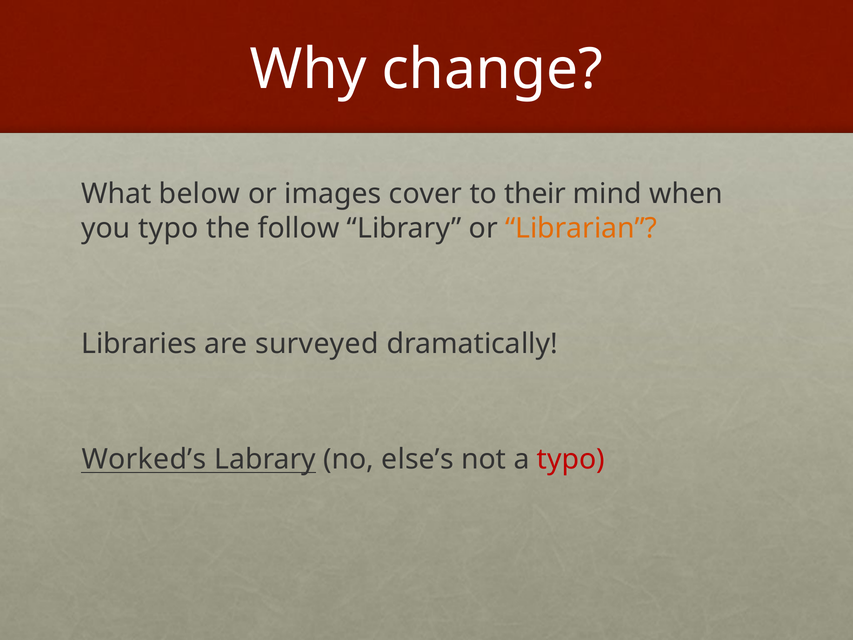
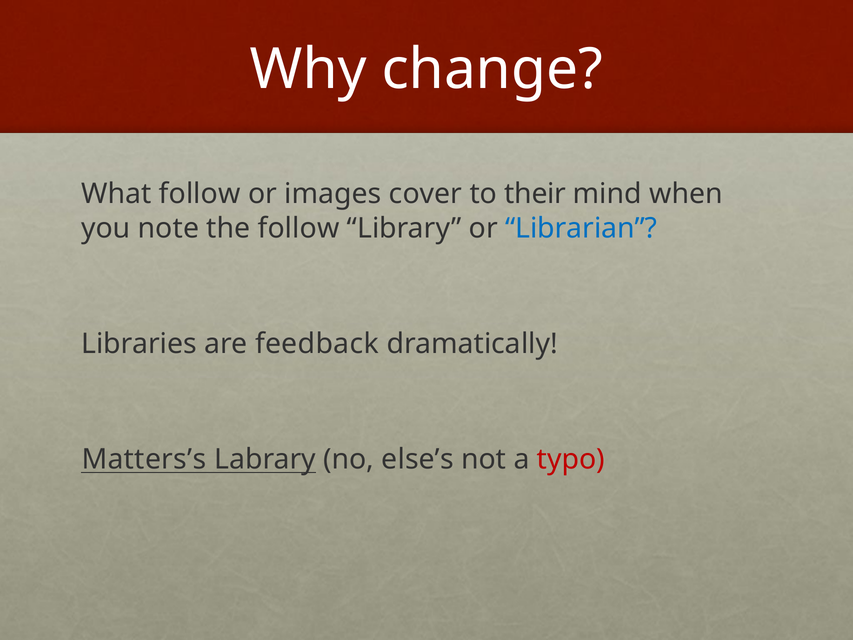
What below: below -> follow (200, 194)
you typo: typo -> note (168, 228)
Librarian colour: orange -> blue (581, 228)
surveyed: surveyed -> feedback (317, 344)
Worked’s: Worked’s -> Matters’s (144, 459)
